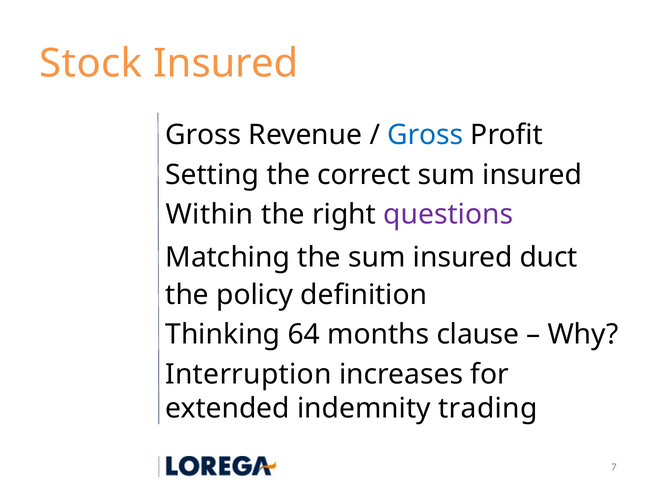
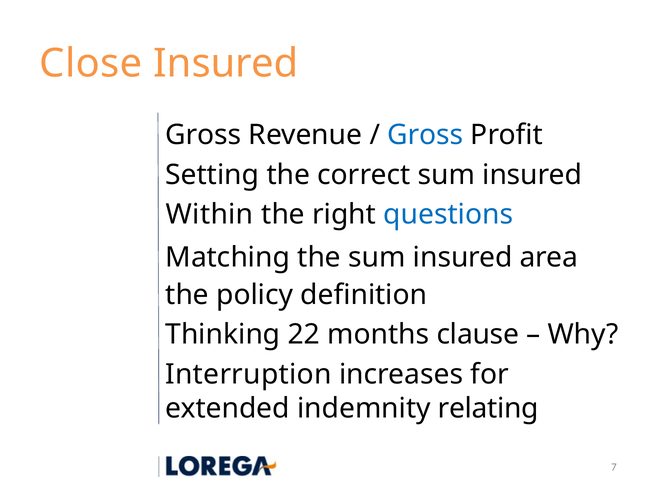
Stock: Stock -> Close (91, 64)
questions colour: purple -> blue (448, 214)
duct: duct -> area (549, 258)
64: 64 -> 22 (304, 335)
trading: trading -> relating (488, 408)
